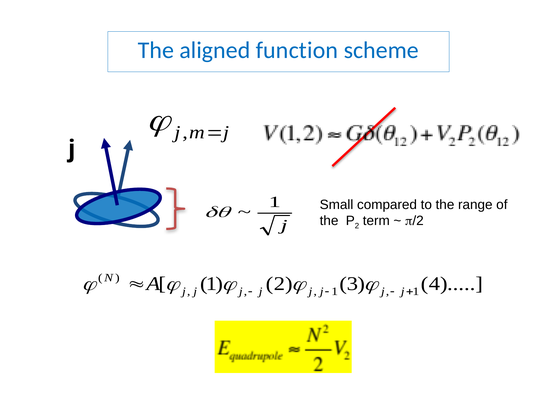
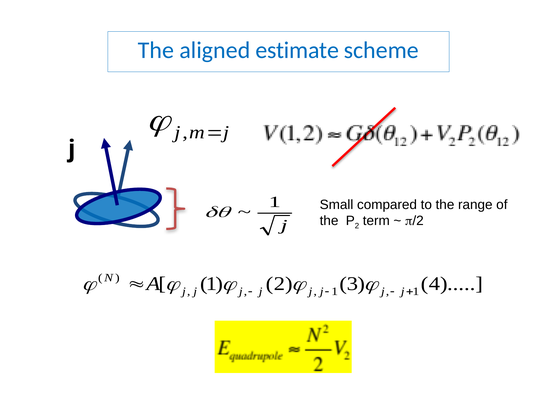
function: function -> estimate (297, 50)
